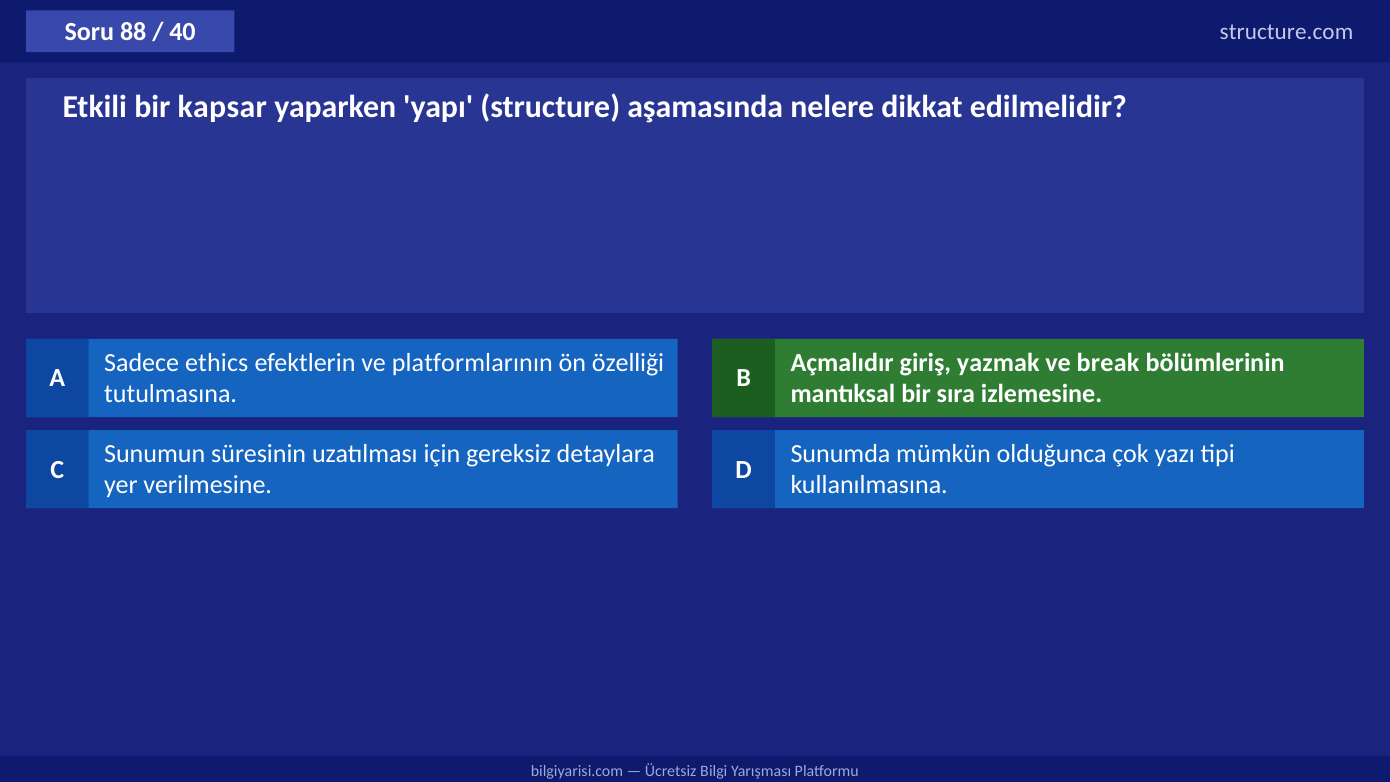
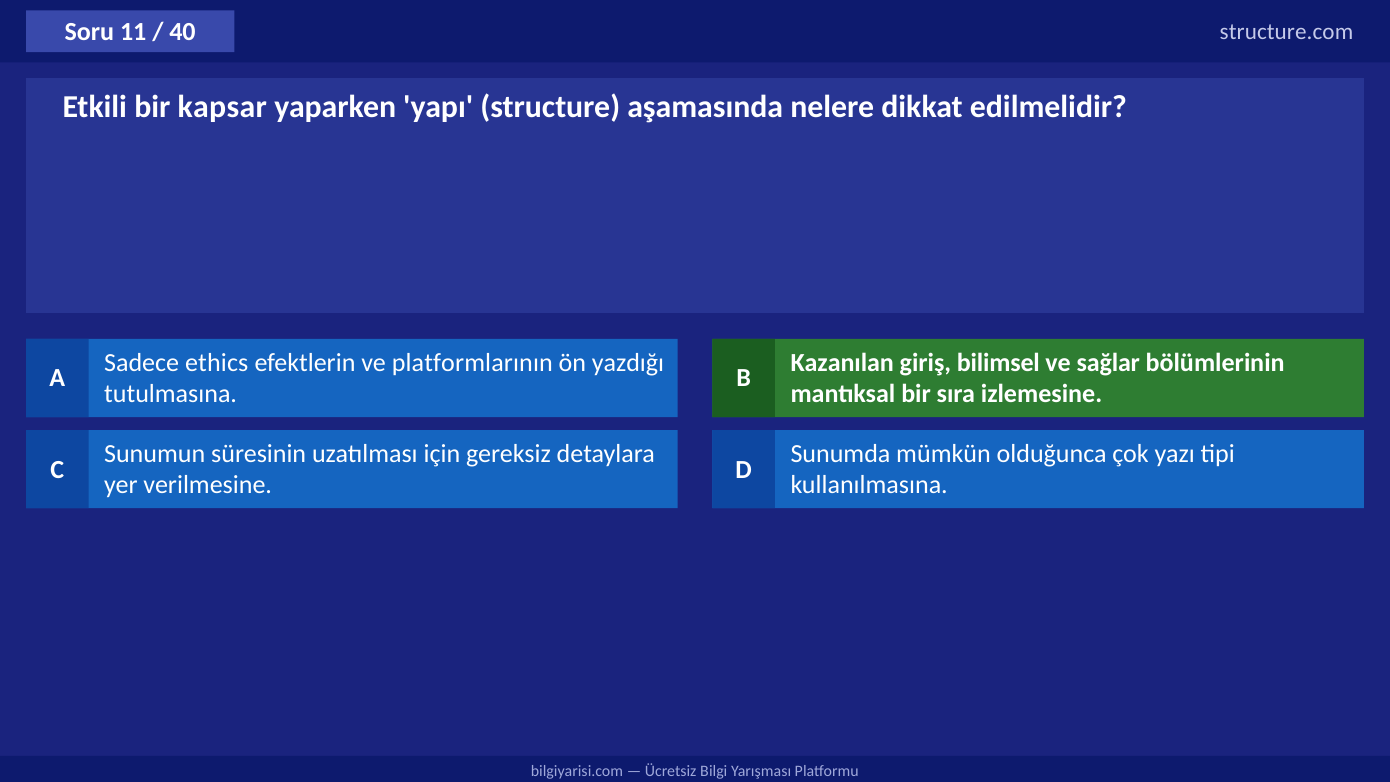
88: 88 -> 11 (133, 32)
özelliği: özelliği -> yazdığı (628, 362)
Açmalıdır: Açmalıdır -> Kazanılan (842, 362)
yazmak: yazmak -> bilimsel (998, 362)
break: break -> sağlar (1108, 362)
